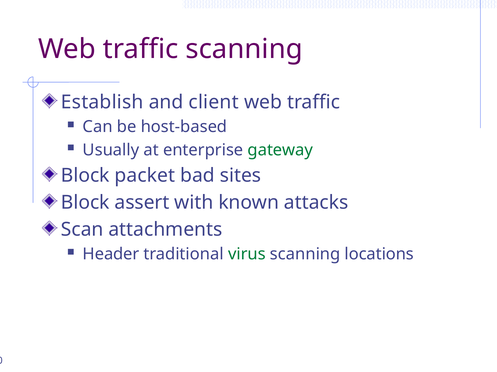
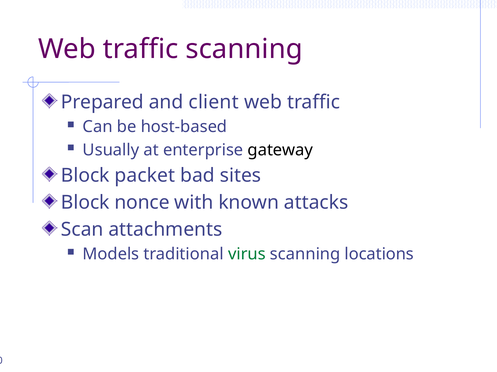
Establish: Establish -> Prepared (102, 102)
gateway colour: green -> black (280, 150)
assert: assert -> nonce (142, 203)
Header: Header -> Models (111, 255)
